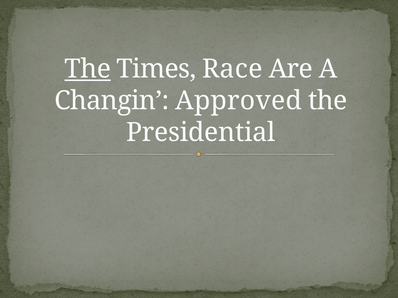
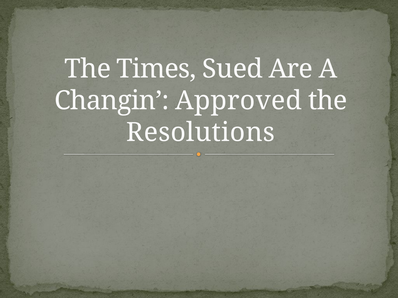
The underline: present -> none (88, 69)
Race: Race -> Sued (233, 69)
Presidential: Presidential -> Resolutions (201, 133)
